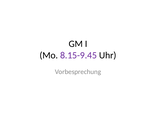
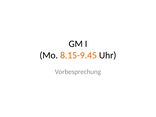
8.15-9.45 colour: purple -> orange (79, 55)
